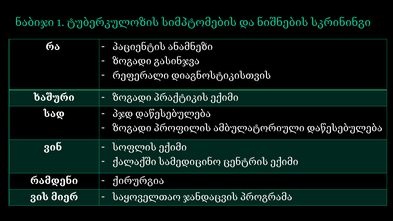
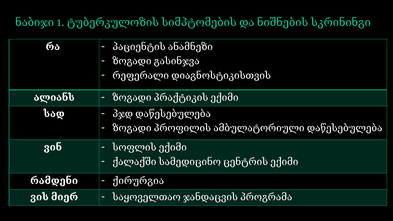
ხაშური: ხაშური -> ალიანს (54, 98)
